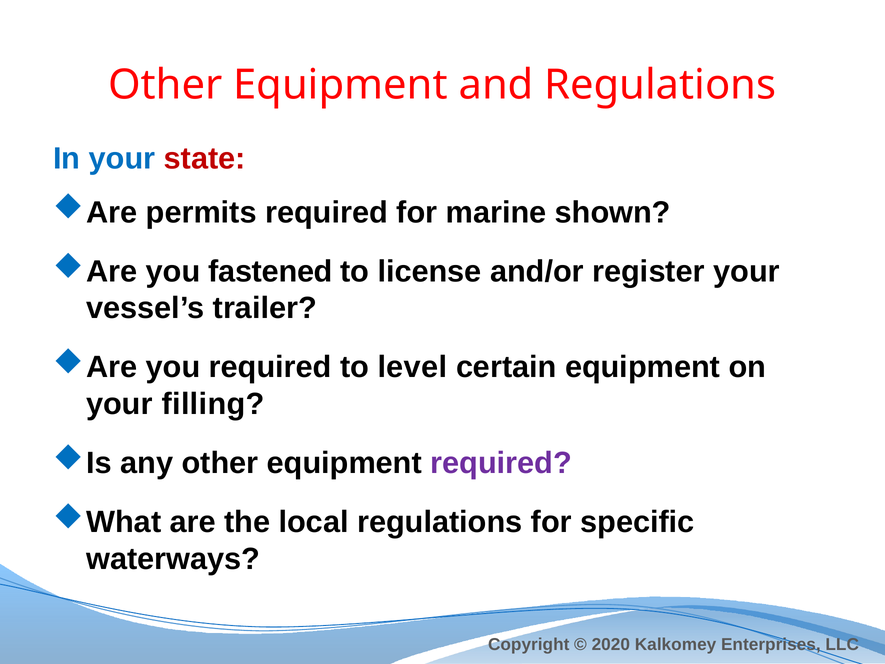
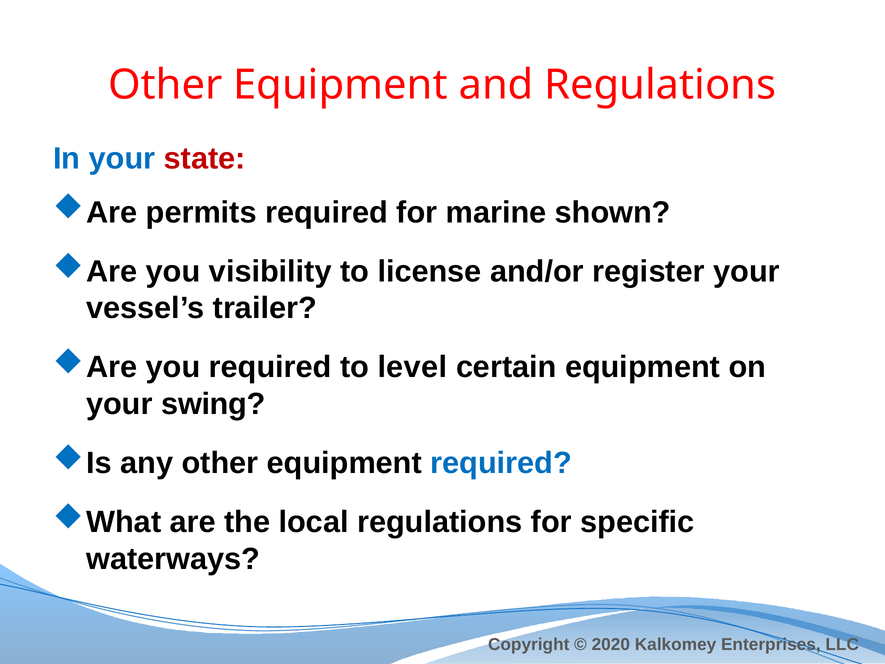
fastened: fastened -> visibility (270, 271)
filling: filling -> swing (213, 404)
required colour: purple -> blue (501, 463)
